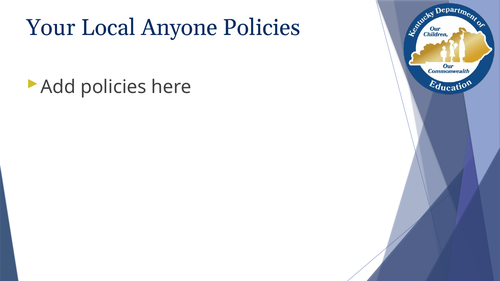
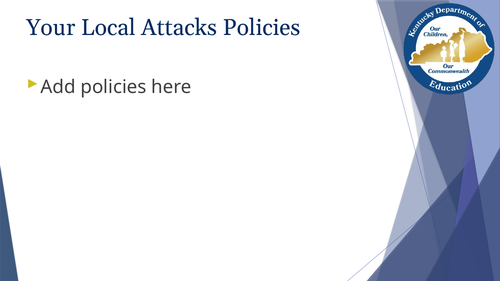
Anyone: Anyone -> Attacks (179, 28)
